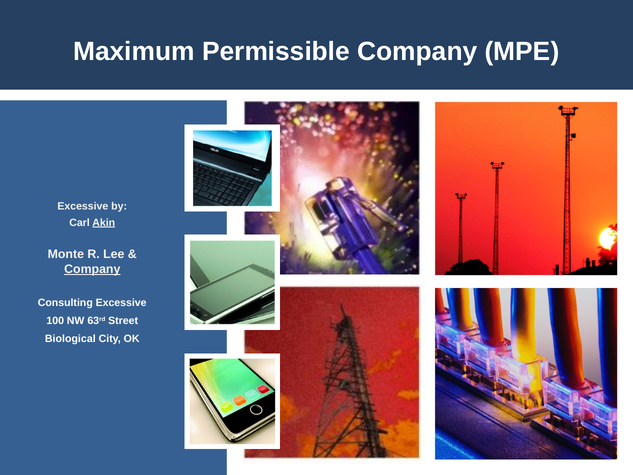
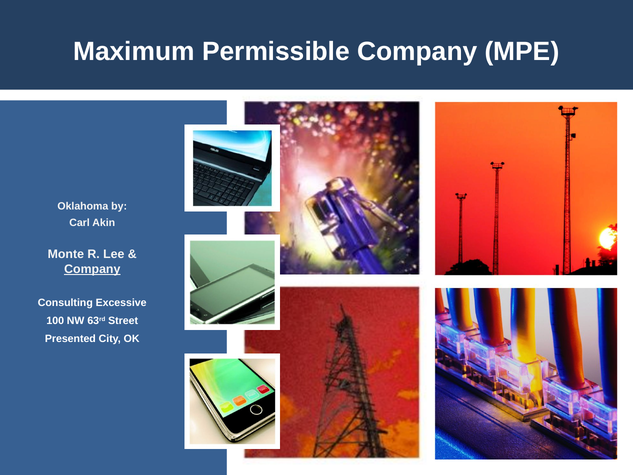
Excessive: Excessive -> Oklahoma (83, 206)
Akin underline: present -> none (104, 222)
Biological: Biological -> Presented (70, 339)
